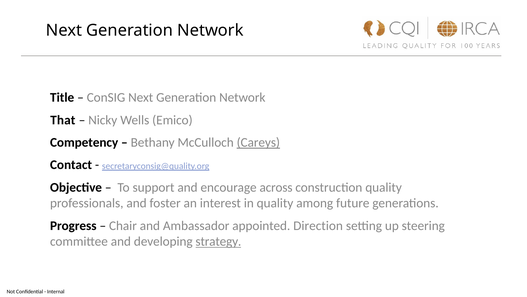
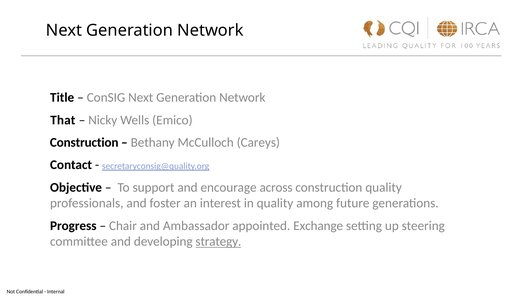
Competency: Competency -> Construction (84, 142)
Careys underline: present -> none (258, 142)
Direction: Direction -> Exchange (318, 225)
